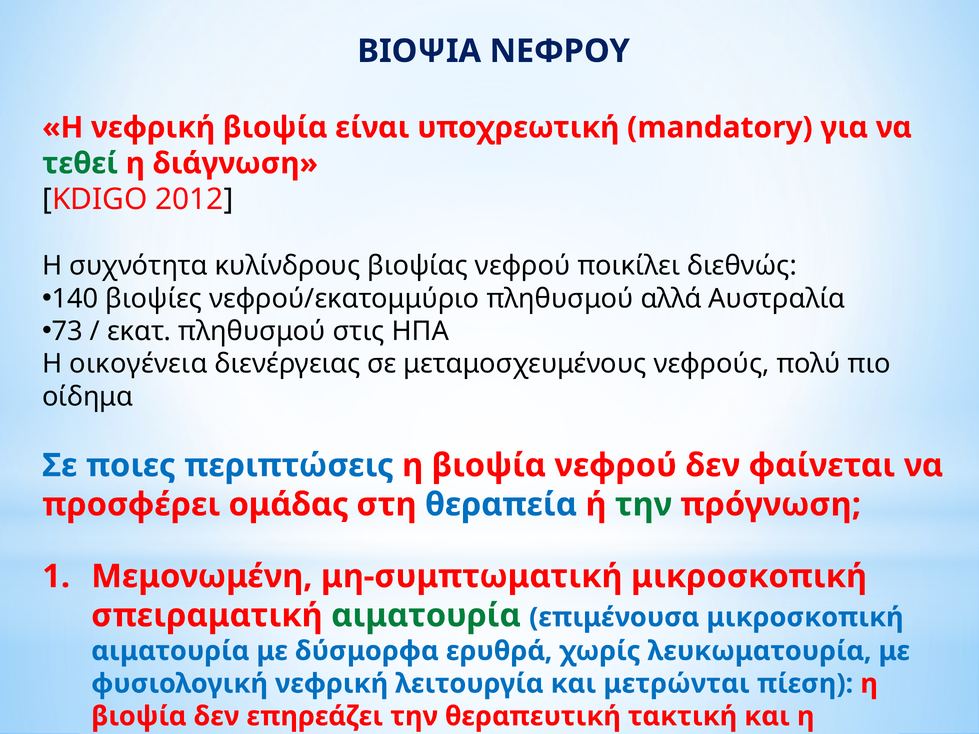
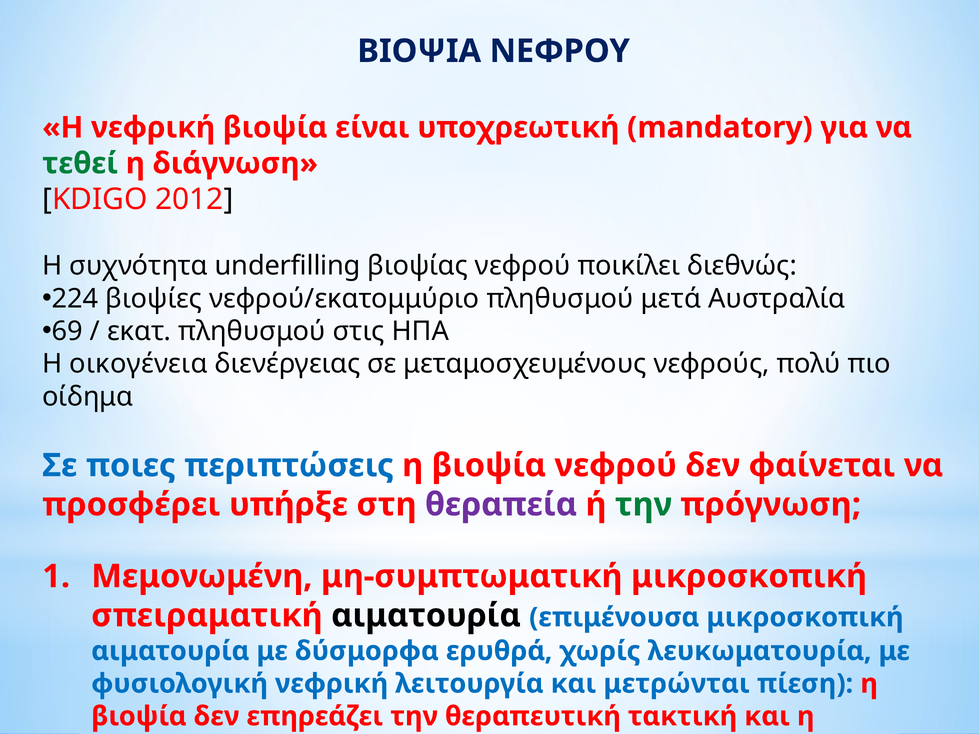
κυλίνδρους: κυλίνδρους -> underfilling (288, 266)
140: 140 -> 224 (75, 299)
αλλά: αλλά -> μετά (671, 299)
73: 73 -> 69 (67, 331)
ομάδας: ομάδας -> υπήρξε (289, 505)
θεραπεία colour: blue -> purple (501, 505)
αιματουρία colour: green -> black (426, 616)
